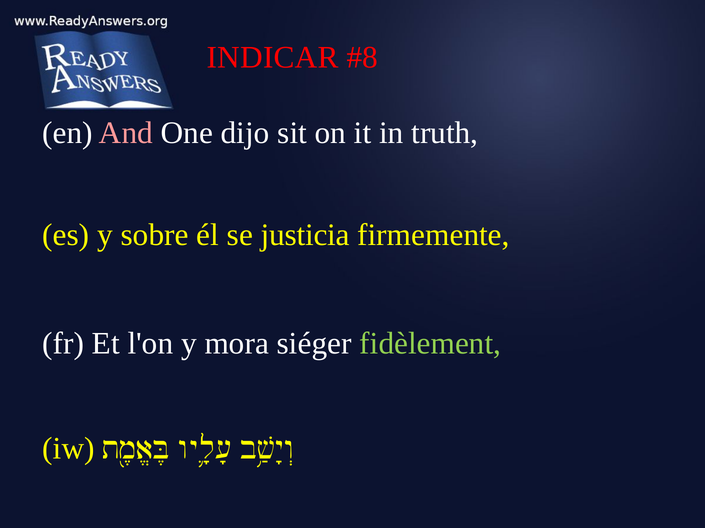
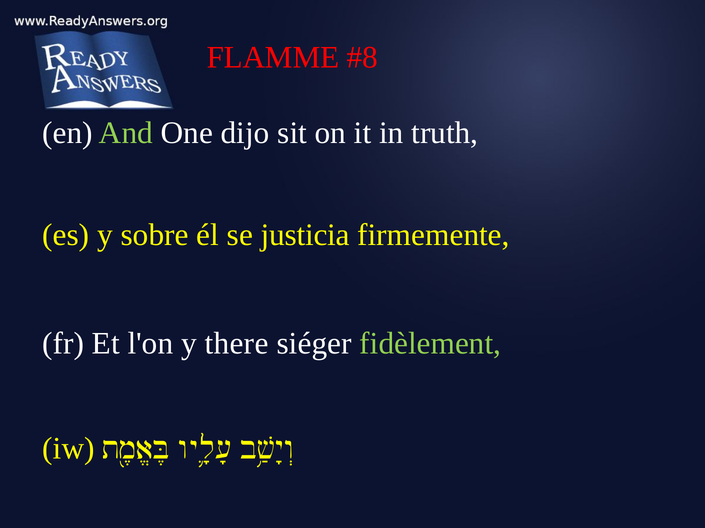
INDICAR: INDICAR -> FLAMME (273, 57)
And colour: pink -> light green (126, 133)
mora: mora -> there (237, 344)
